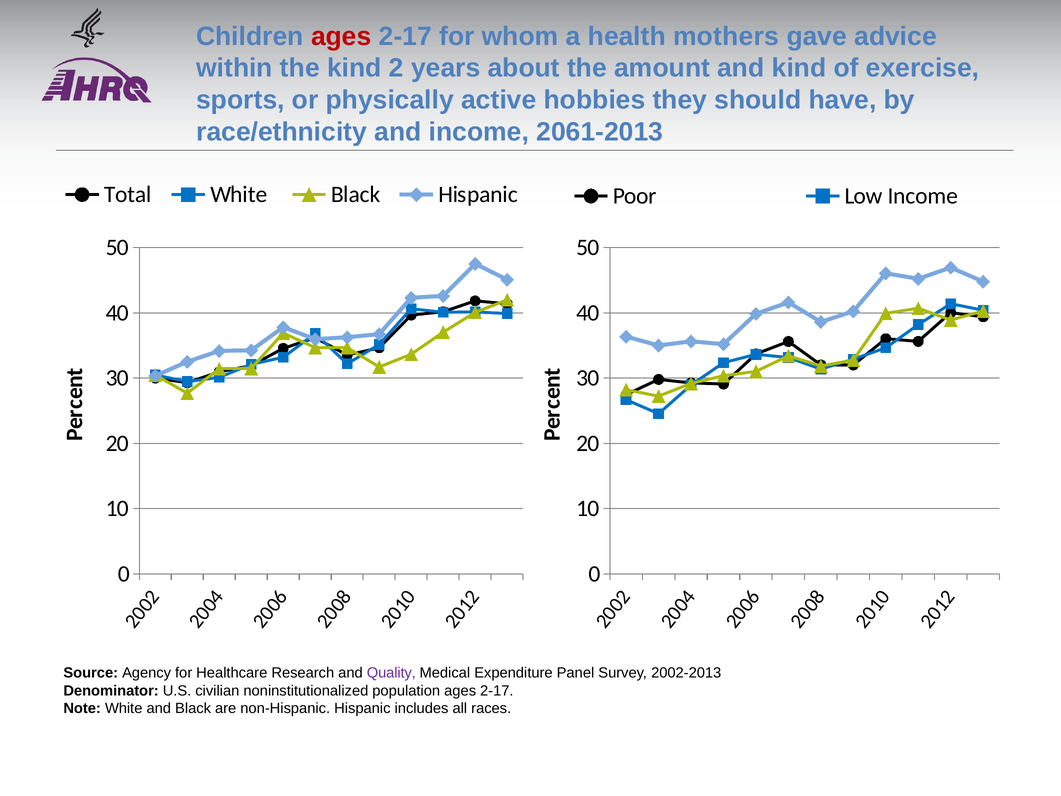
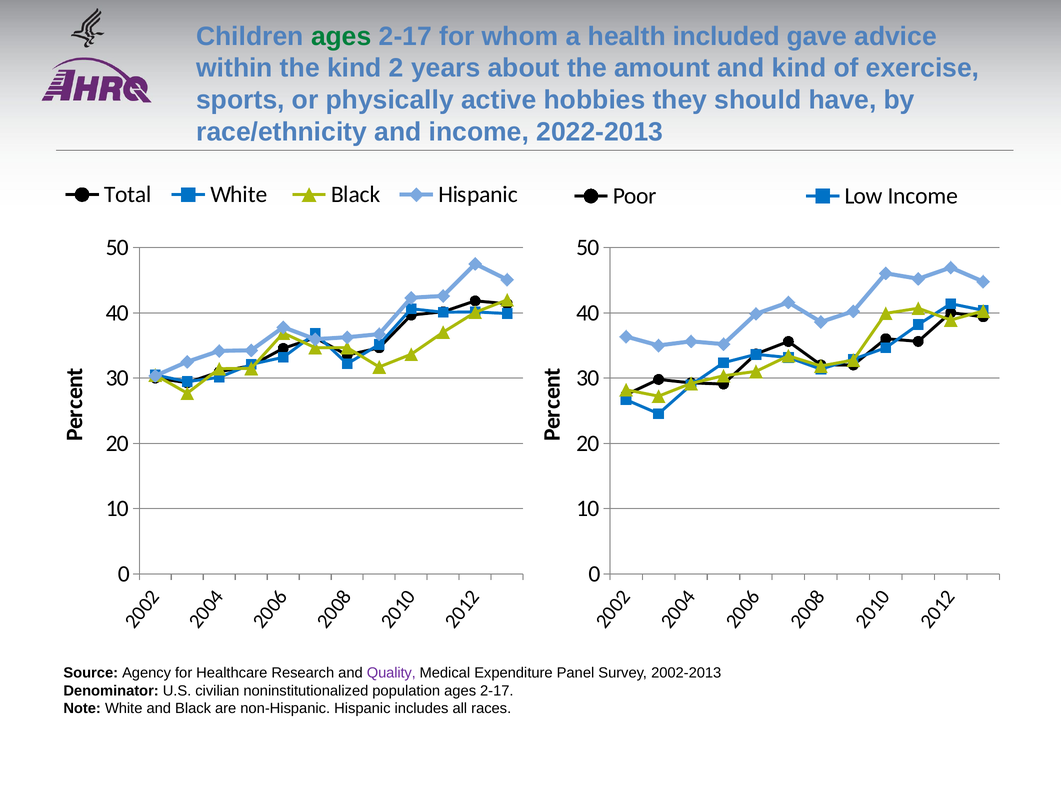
ages colour: red -> green (341, 36)
mothers: mothers -> included (726, 36)
2061-2013: 2061-2013 -> 2022-2013 (600, 132)
